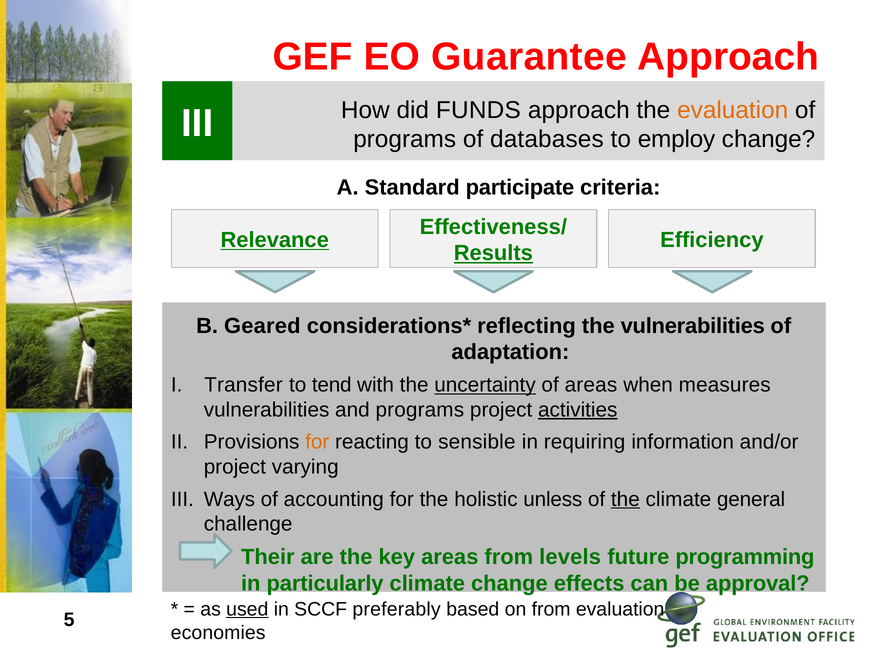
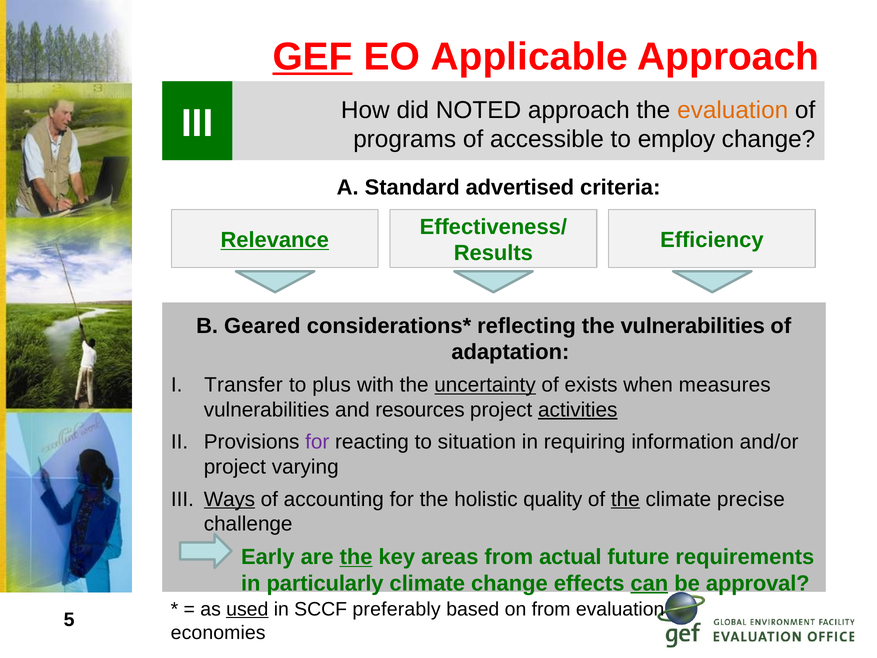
GEF underline: none -> present (313, 57)
Guarantee: Guarantee -> Applicable (529, 57)
FUNDS: FUNDS -> NOTED (478, 110)
databases: databases -> accessible (547, 139)
participate: participate -> advertised (520, 187)
Results underline: present -> none (493, 253)
tend: tend -> plus (332, 385)
of areas: areas -> exists (591, 385)
and programs: programs -> resources (420, 410)
for colour: orange -> purple (317, 442)
sensible: sensible -> situation (477, 442)
Ways underline: none -> present (229, 499)
unless: unless -> quality (553, 499)
general: general -> precise (751, 499)
Their: Their -> Early (268, 557)
the underline: none -> present (356, 557)
levels: levels -> actual (570, 557)
programming: programming -> requirements (745, 557)
can underline: none -> present (649, 583)
